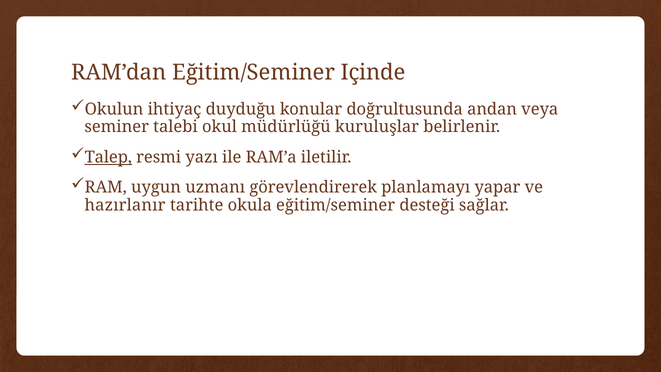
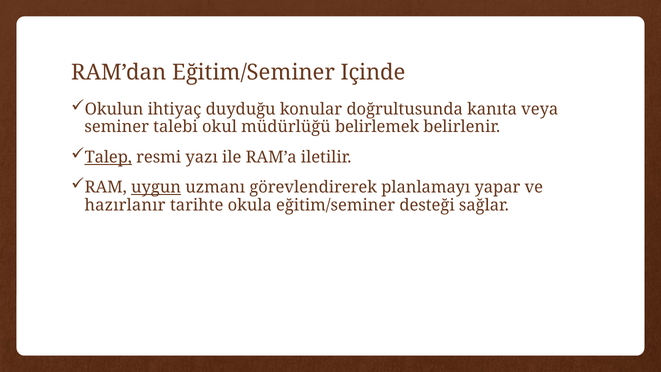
andan: andan -> kanıta (492, 109)
kuruluşlar: kuruluşlar -> belirlemek (377, 127)
uygun underline: none -> present (156, 187)
